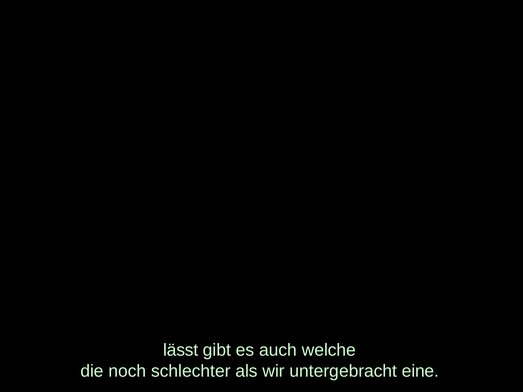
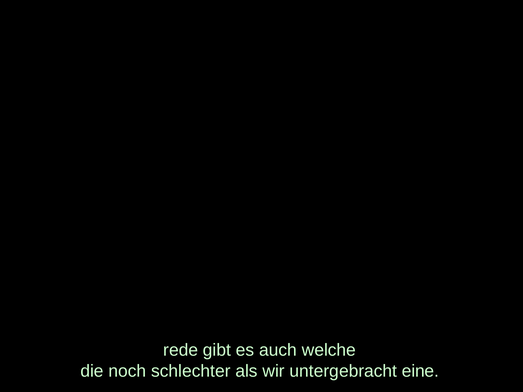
lässt: lässt -> rede (181, 350)
